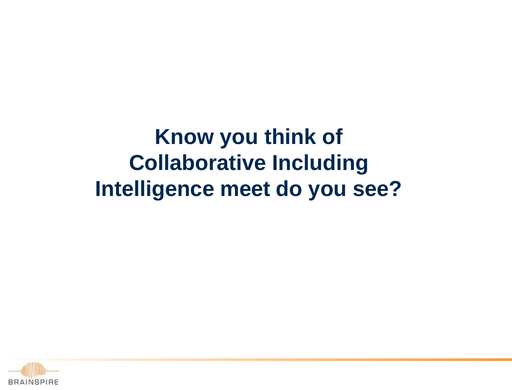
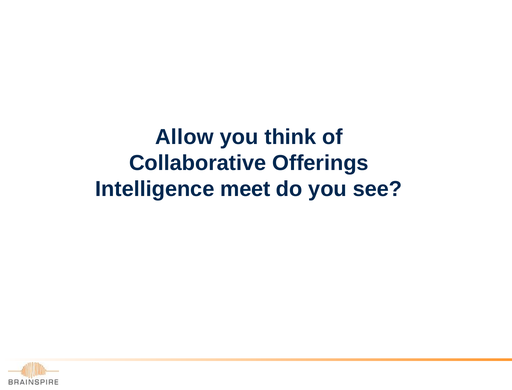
Know: Know -> Allow (184, 137)
Including: Including -> Offerings (320, 163)
